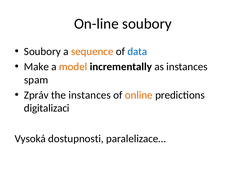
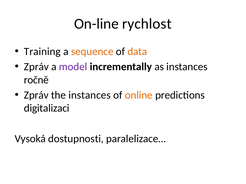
On-line soubory: soubory -> rychlost (147, 24)
Soubory: Soubory -> Training (42, 52)
data colour: blue -> orange (137, 52)
Make: Make -> Zpráv (36, 67)
model colour: orange -> purple (73, 67)
spam: spam -> ročně (36, 80)
